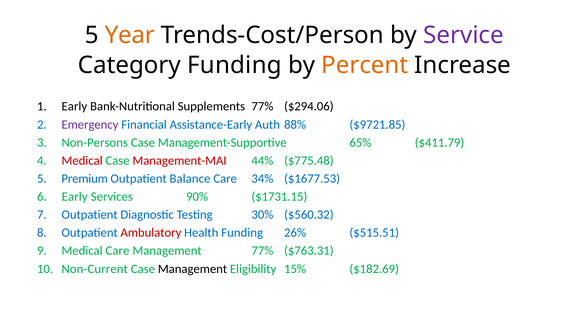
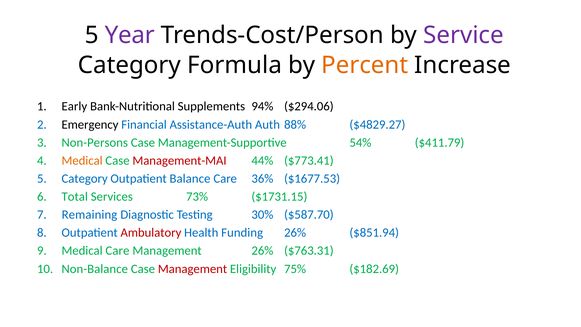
Year colour: orange -> purple (130, 35)
Category Funding: Funding -> Formula (235, 65)
Supplements 77%: 77% -> 94% (262, 106)
Emergency colour: purple -> black (90, 124)
Assistance-Early: Assistance-Early -> Assistance-Auth (211, 124)
$9721.85: $9721.85 -> $4829.27 (377, 124)
65%: 65% -> 54% (360, 142)
Medical colour: red -> orange (82, 160)
$775.48: $775.48 -> $773.41 (309, 160)
5 Premium: Premium -> Category (85, 179)
34%: 34% -> 36% (262, 179)
Early: Early -> Total (75, 197)
90%: 90% -> 73% (197, 197)
Outpatient: Outpatient -> Remaining (89, 215)
$560.32: $560.32 -> $587.70 (309, 215)
$515.51: $515.51 -> $851.94 (374, 233)
Management 77%: 77% -> 26% (262, 251)
Non-Current: Non-Current -> Non-Balance (95, 269)
Management colour: black -> red (193, 269)
15%: 15% -> 75% (295, 269)
